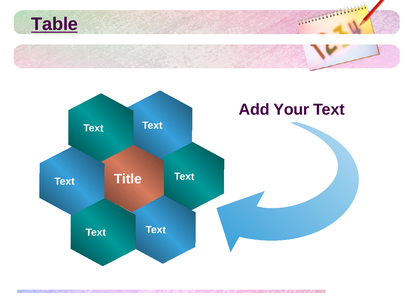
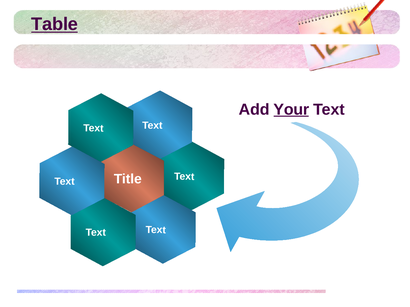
Your underline: none -> present (291, 110)
